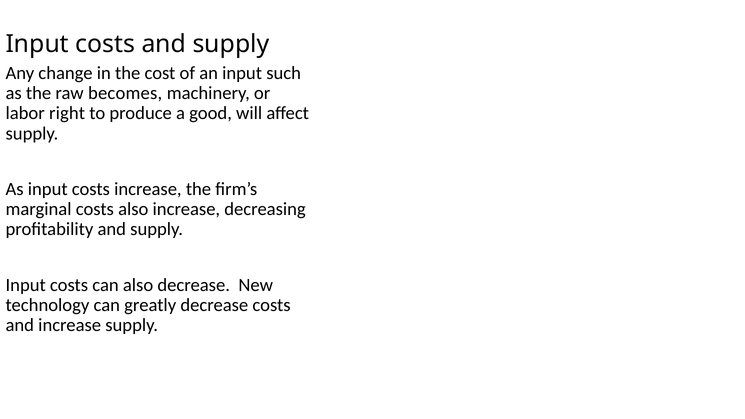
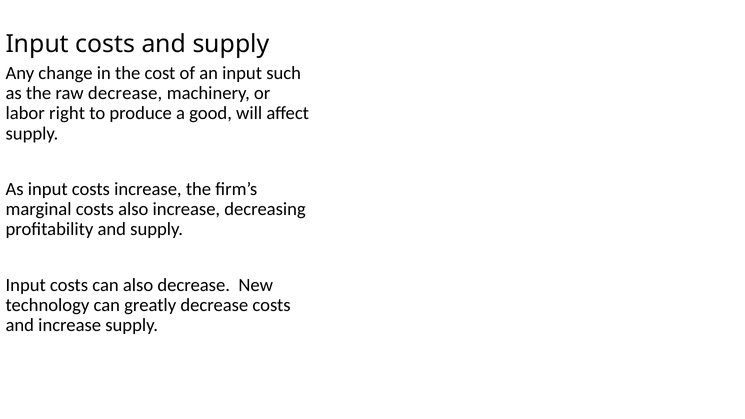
raw becomes: becomes -> decrease (125, 93)
